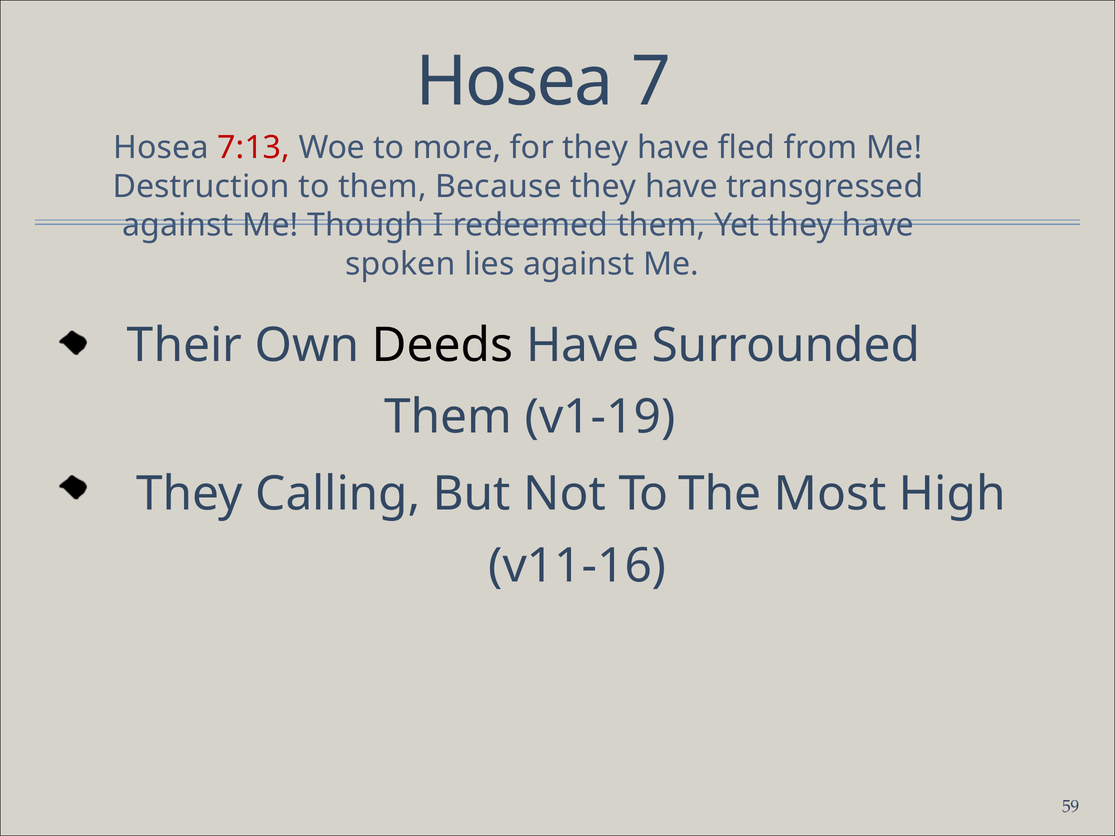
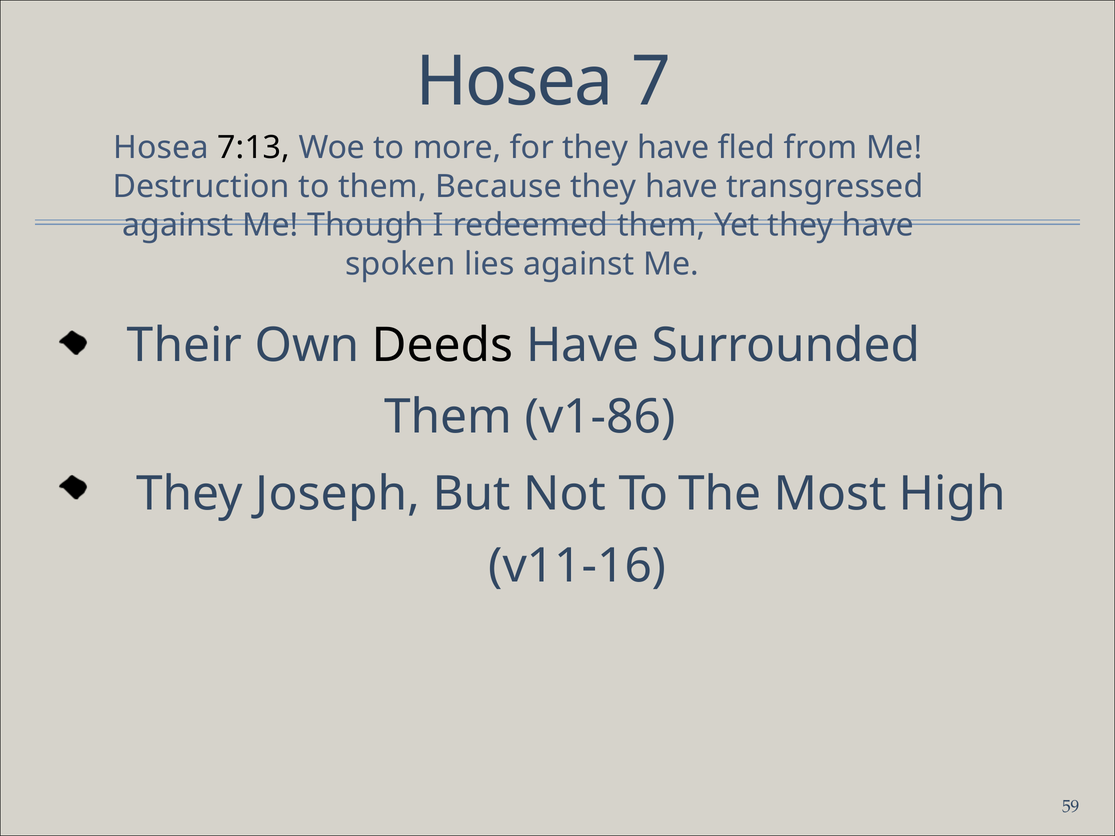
7:13 colour: red -> black (254, 148)
v1-19: v1-19 -> v1-86 (600, 417)
Calling: Calling -> Joseph (338, 494)
